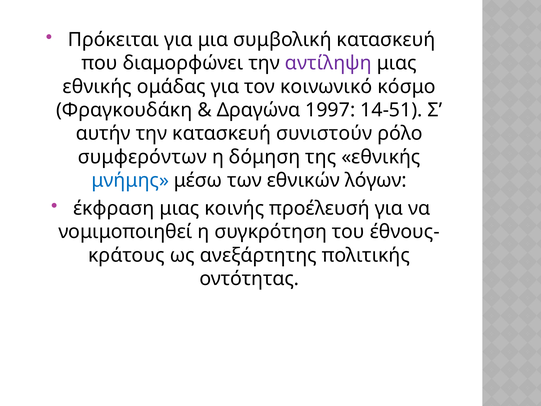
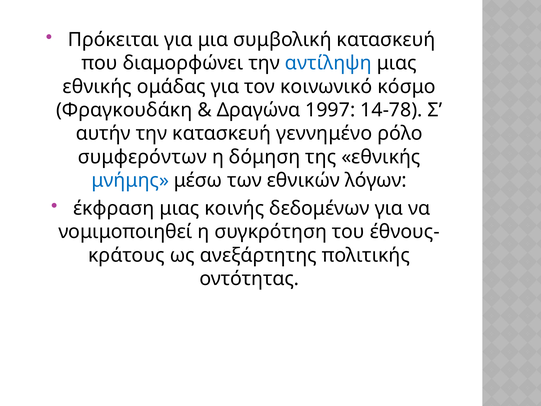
αντίληψη colour: purple -> blue (328, 63)
14-51: 14-51 -> 14-78 (391, 110)
συνιστούν: συνιστούν -> γεννημένο (324, 133)
προέλευσή: προέλευσή -> δεδομένων (320, 208)
